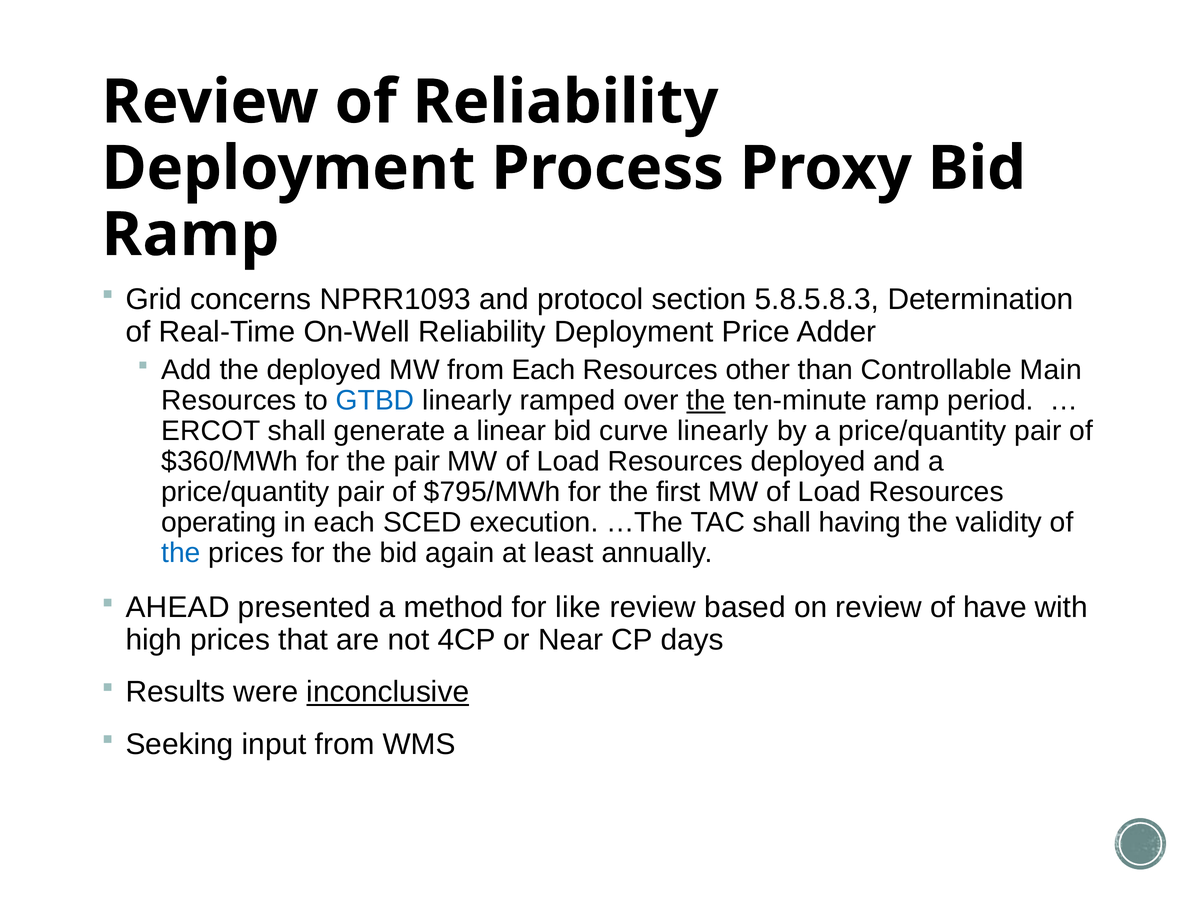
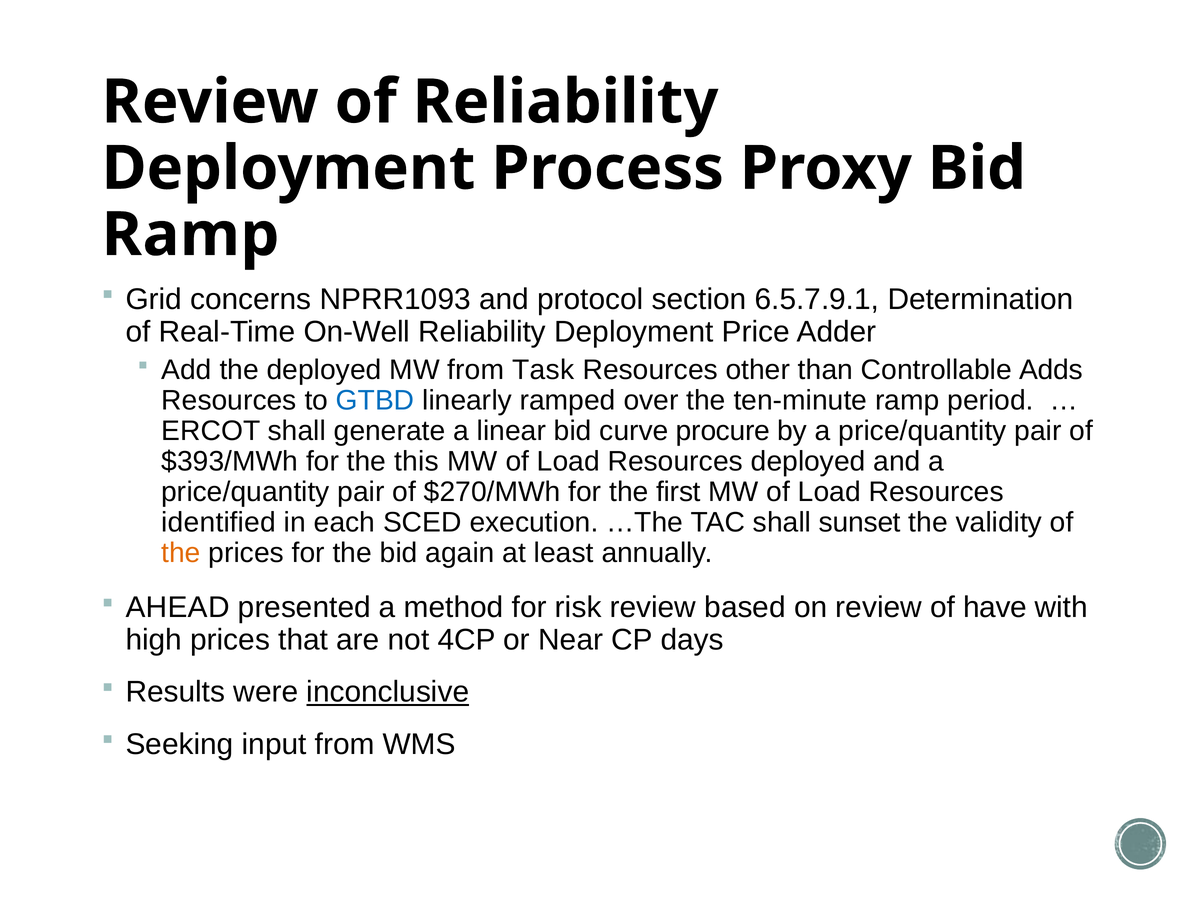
5.8.5.8.3: 5.8.5.8.3 -> 6.5.7.9.1 (817, 299)
from Each: Each -> Task (543, 370)
Main: Main -> Adds (1051, 370)
the underline: present -> none (706, 400)
curve linearly: linearly -> procure (723, 431)
$360/MWh: $360/MWh -> $393/MWh (230, 461)
the pair: pair -> this (417, 461)
$795/MWh: $795/MWh -> $270/MWh (492, 492)
operating: operating -> identified (219, 522)
having: having -> sunset (860, 522)
the colour: blue -> orange (181, 553)
like: like -> risk (578, 608)
